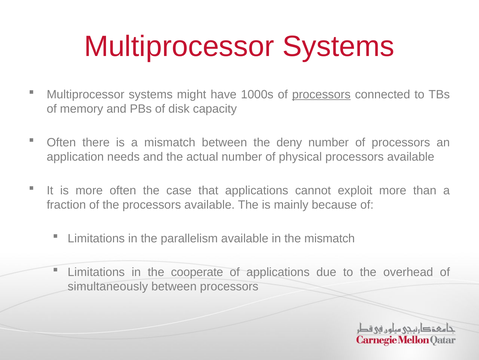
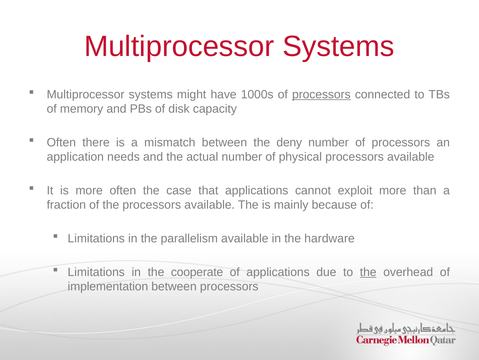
the mismatch: mismatch -> hardware (330, 238)
the underline: none -> present (368, 271)
simultaneously: simultaneously -> implementation (108, 286)
